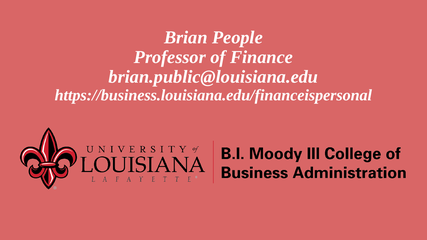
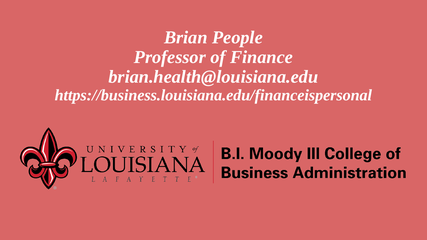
brian.public@louisiana.edu: brian.public@louisiana.edu -> brian.health@louisiana.edu (213, 77)
